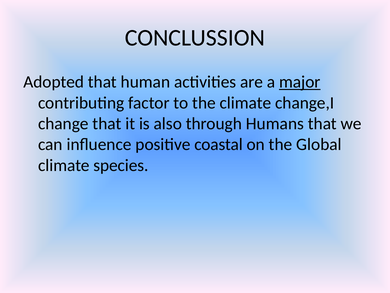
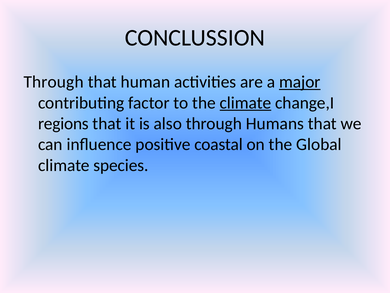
Adopted: Adopted -> Through (54, 82)
climate underline: none -> present (245, 103)
change: change -> regions (63, 123)
